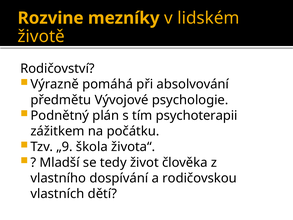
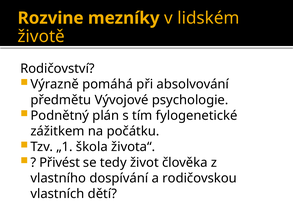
psychoterapii: psychoterapii -> fylogenetické (197, 115)
„9: „9 -> „1 (64, 147)
Mladší: Mladší -> Přivést (60, 162)
